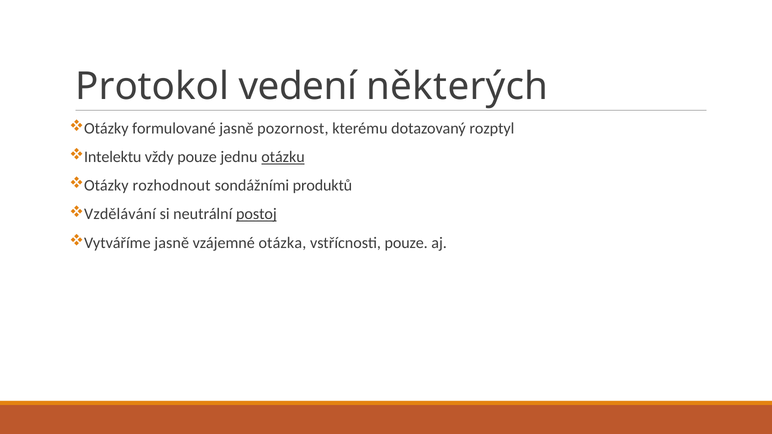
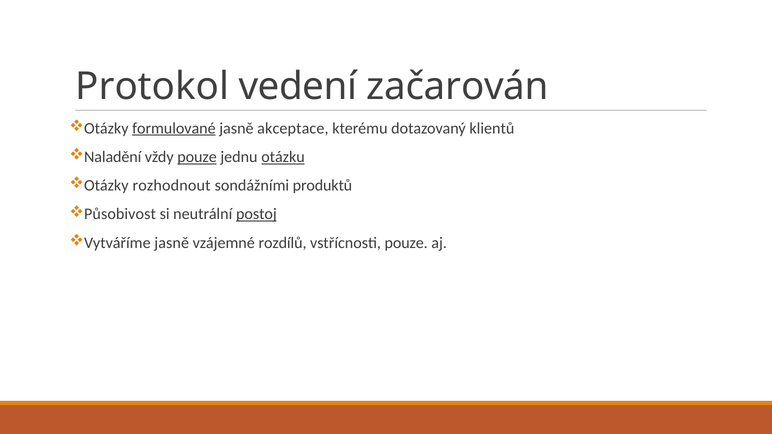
některých: některých -> začarován (458, 86)
formulované underline: none -> present (174, 128)
pozornost: pozornost -> akceptace (293, 128)
rozptyl: rozptyl -> klientů (492, 128)
Intelektu: Intelektu -> Naladění (113, 157)
pouze underline: none -> present (197, 157)
Vzdělávání: Vzdělávání -> Působivost (120, 214)
otázka: otázka -> rozdílů (283, 243)
